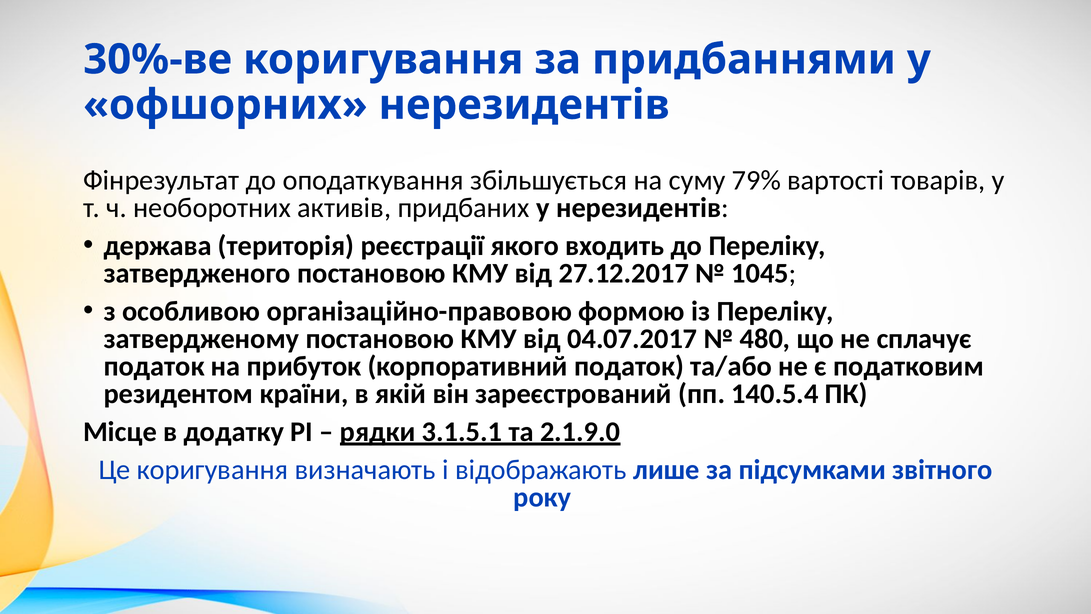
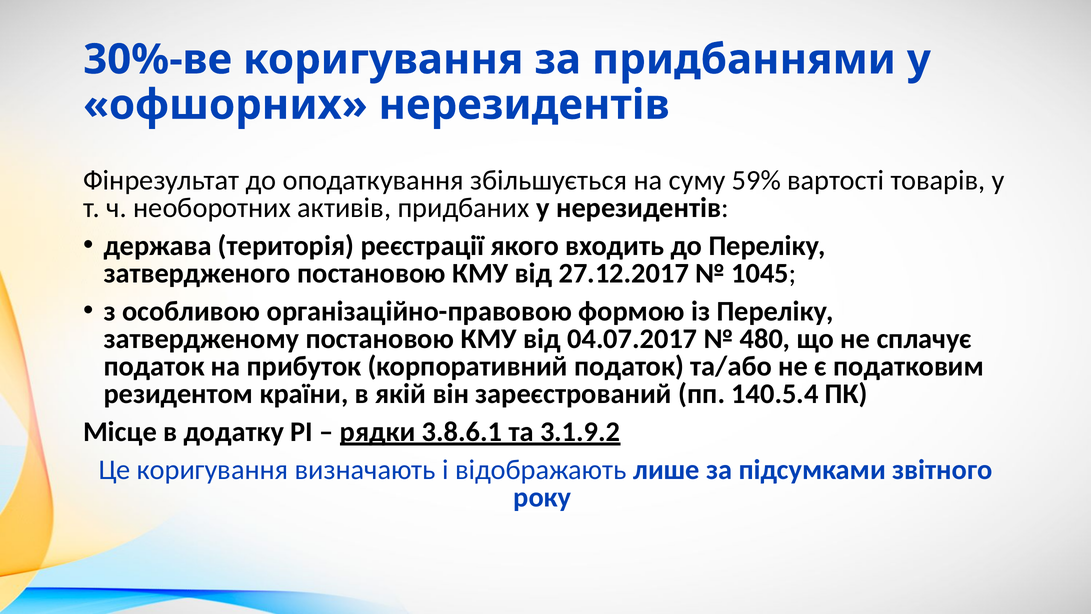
79%: 79% -> 59% (756, 180)
3.1.5.1: 3.1.5.1 -> 3.8.6.1 (462, 432)
2.1.9.0: 2.1.9.0 -> 3.1.9.2 (580, 432)
